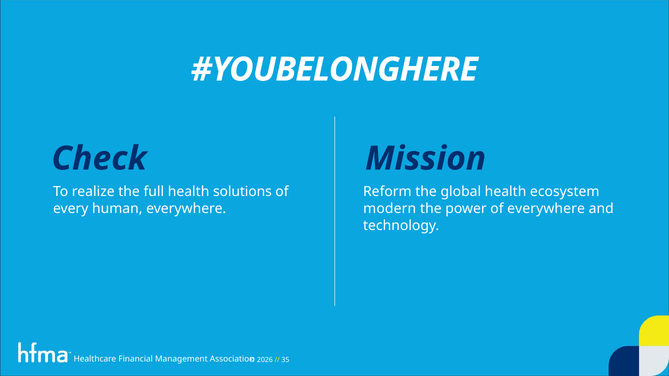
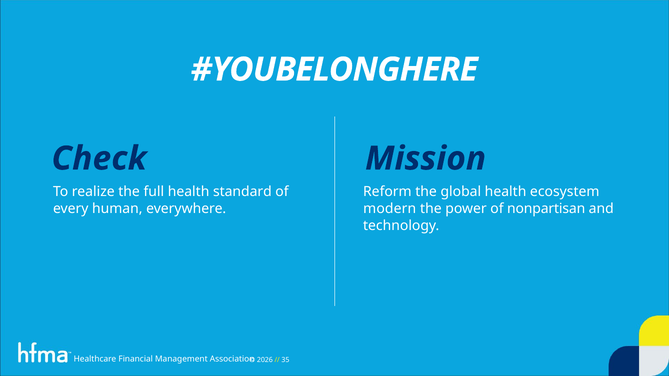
solutions: solutions -> standard (242, 192)
of everywhere: everywhere -> nonpartisan (546, 209)
